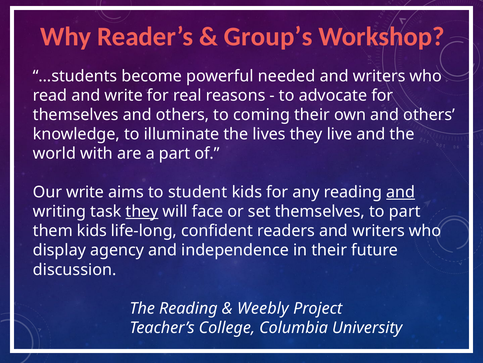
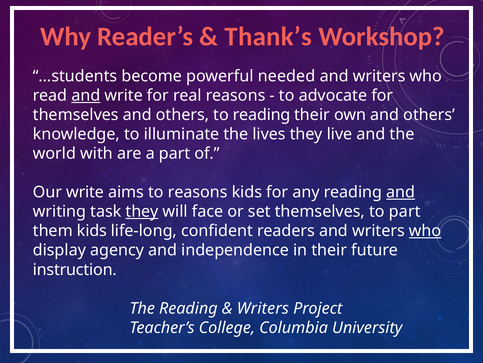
Group’s: Group’s -> Thank’s (268, 36)
and underline: none -> present (86, 95)
to coming: coming -> reading (262, 115)
to student: student -> reasons (198, 192)
who underline: none -> present (425, 230)
discussion: discussion -> instruction (75, 269)
Weebly: Weebly -> Writers (263, 308)
